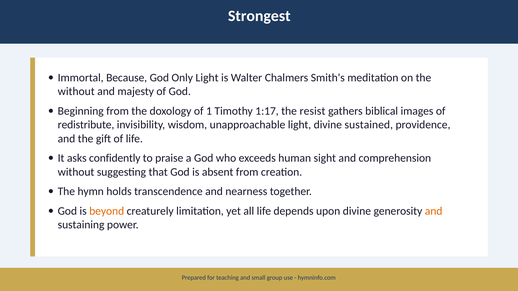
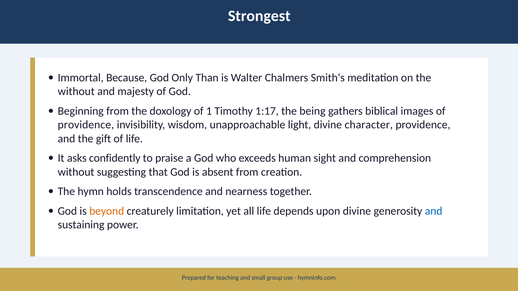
Only Light: Light -> Than (207, 78)
resist: resist -> being (313, 111)
redistribute: redistribute -> providence (86, 125)
sustained: sustained -> character (369, 125)
and colour: orange -> blue (434, 211)
